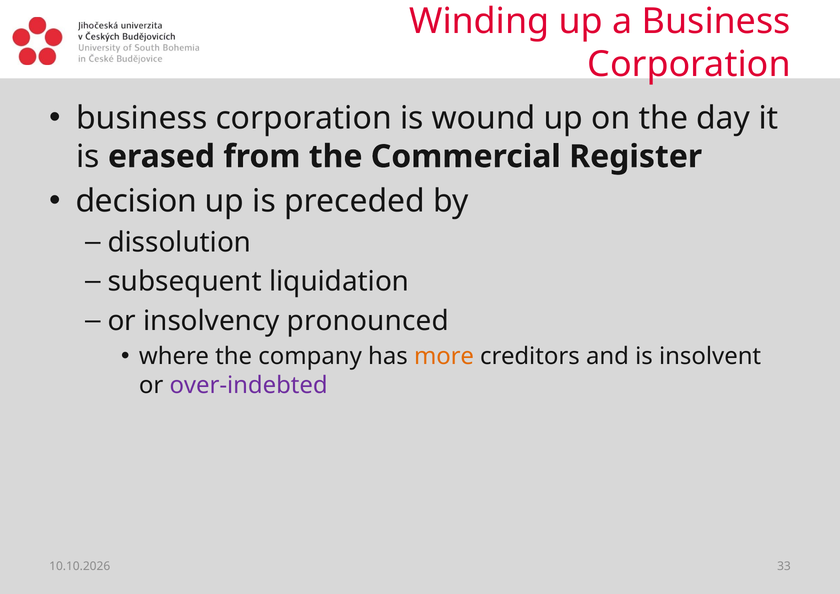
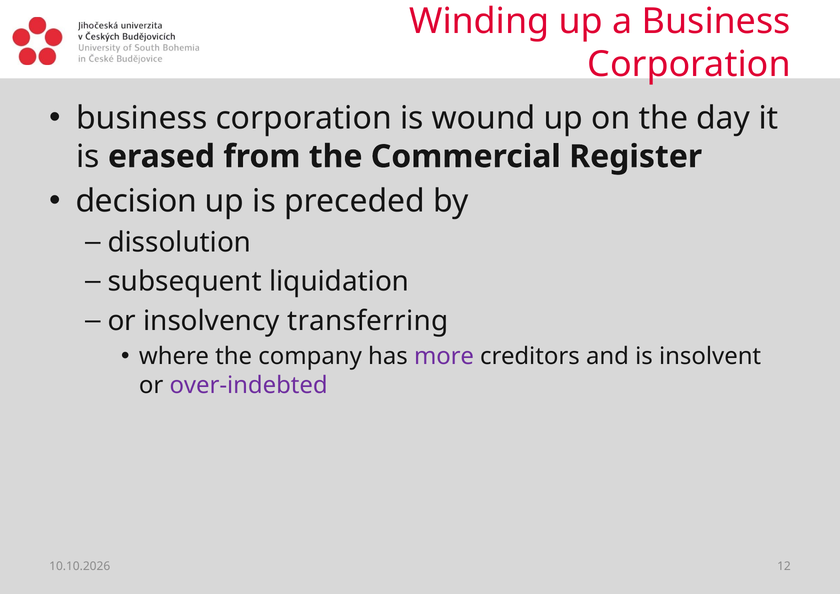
pronounced: pronounced -> transferring (368, 321)
more colour: orange -> purple (444, 356)
33: 33 -> 12 (784, 566)
